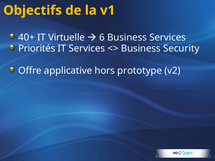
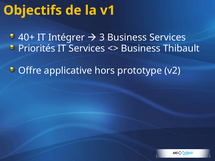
Virtuelle: Virtuelle -> Intégrer (67, 37)
6: 6 -> 3 (102, 37)
Security: Security -> Thibault (181, 49)
